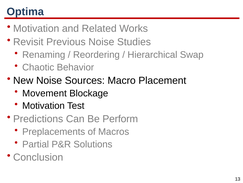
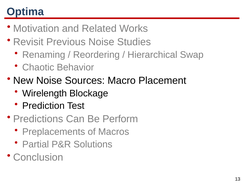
Movement: Movement -> Wirelength (45, 93)
Motivation: Motivation -> Prediction (43, 105)
